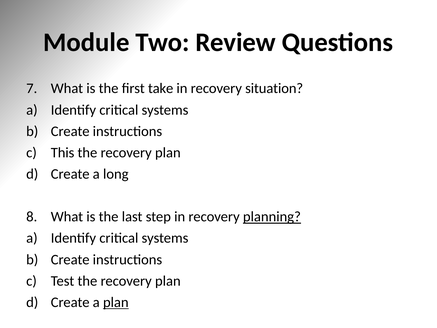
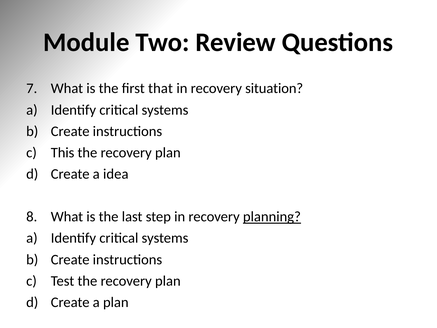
take: take -> that (160, 88)
long: long -> idea (116, 174)
plan underline: present -> none (116, 302)
